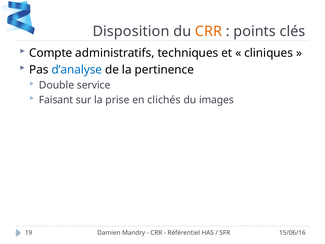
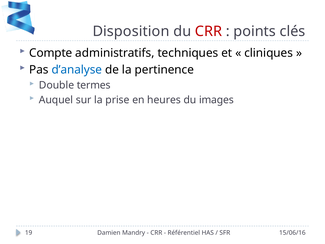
CRR colour: orange -> red (208, 31)
service: service -> termes (94, 85)
Faisant: Faisant -> Auquel (56, 100)
clichés: clichés -> heures (164, 100)
